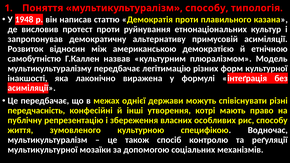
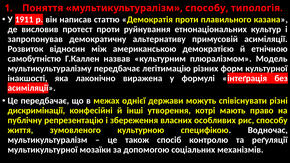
1948: 1948 -> 1911 (24, 20)
передчасність: передчасність -> дискримінації (36, 111)
